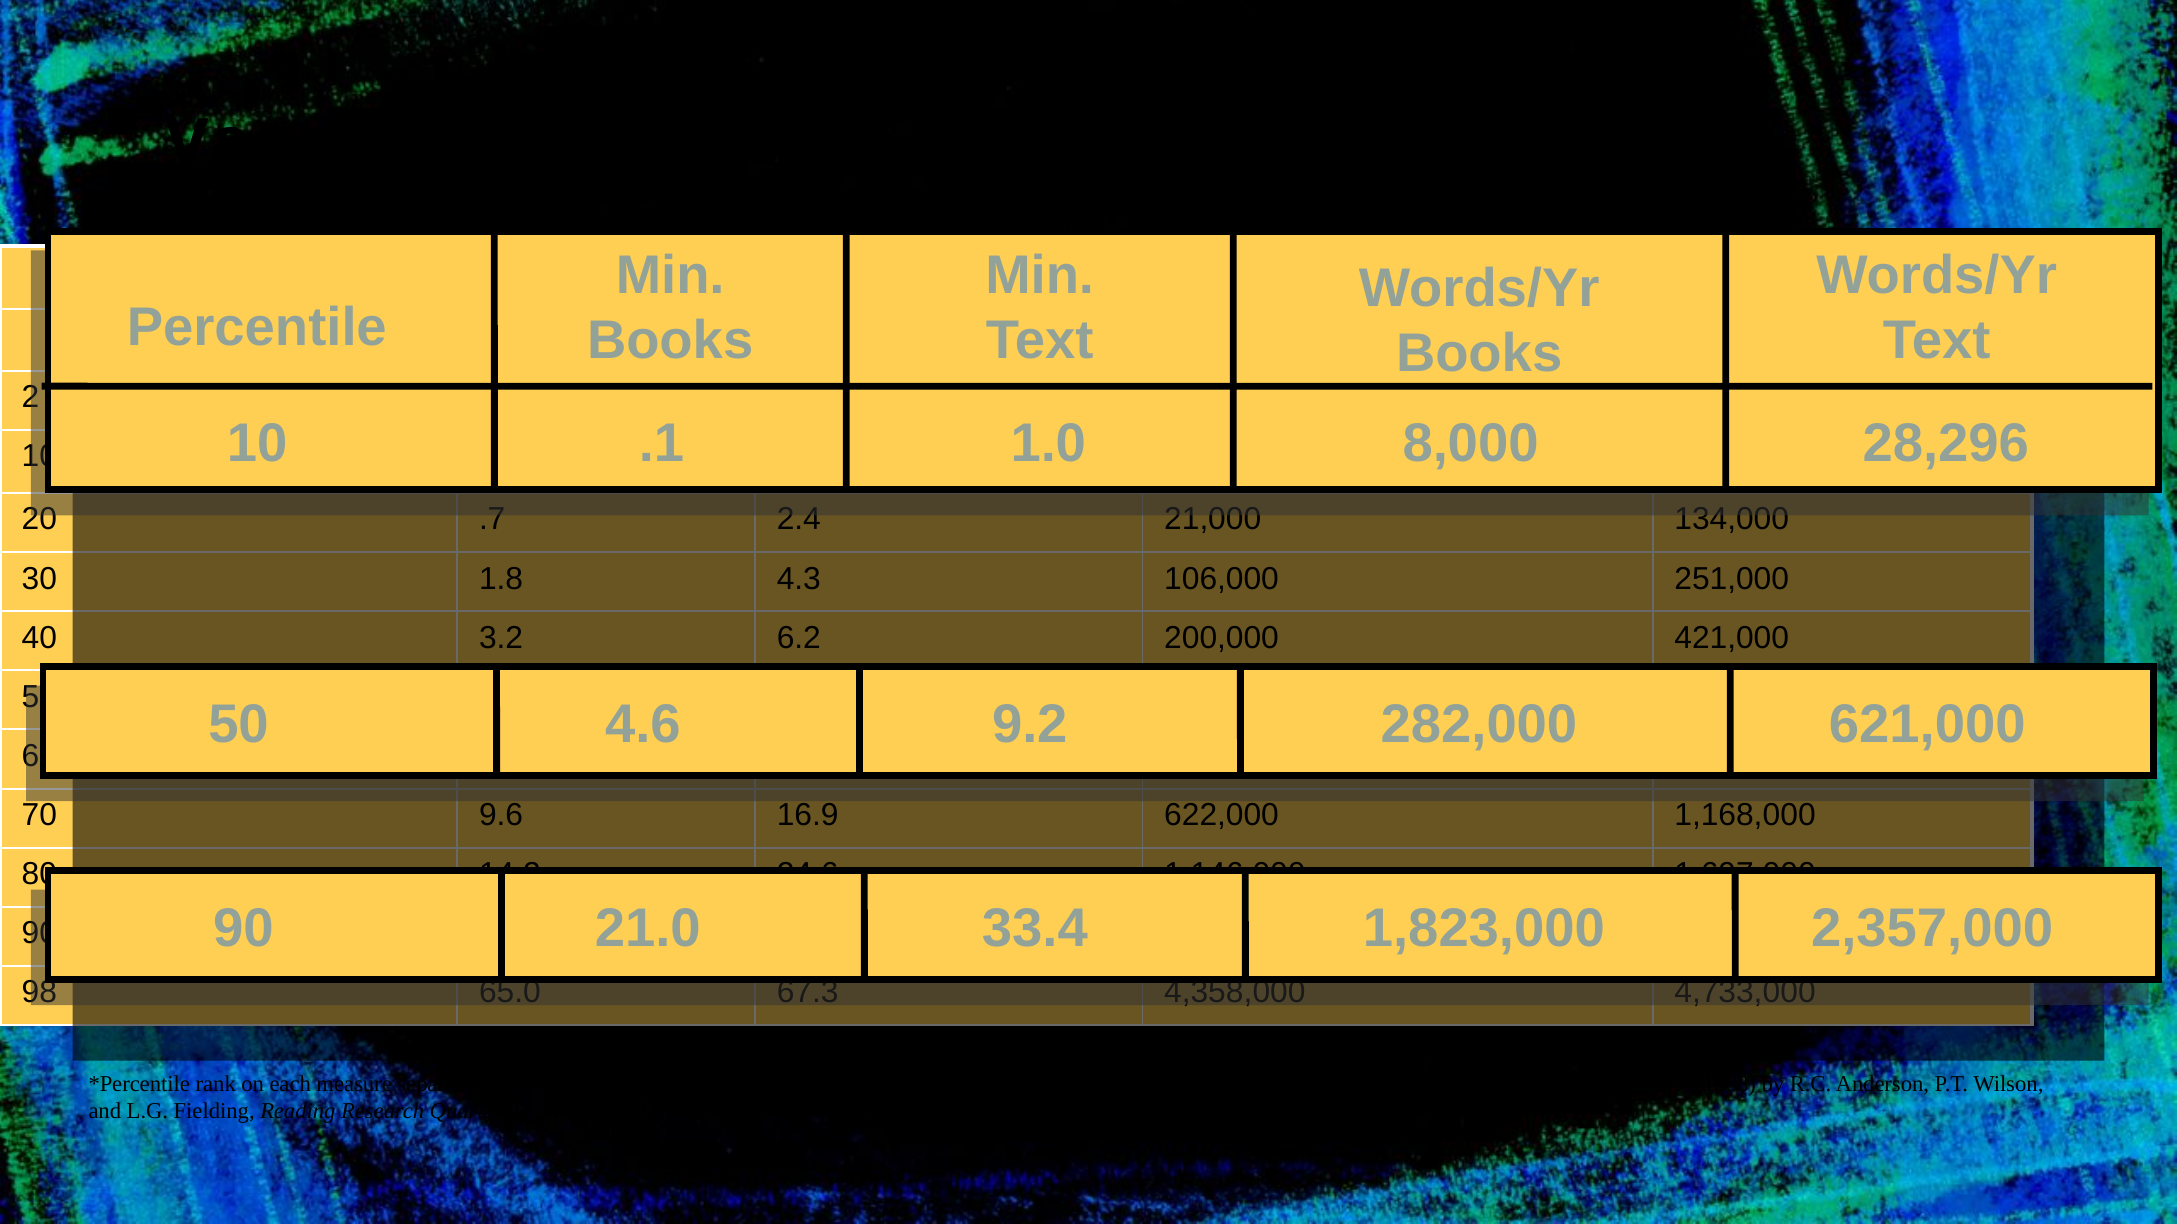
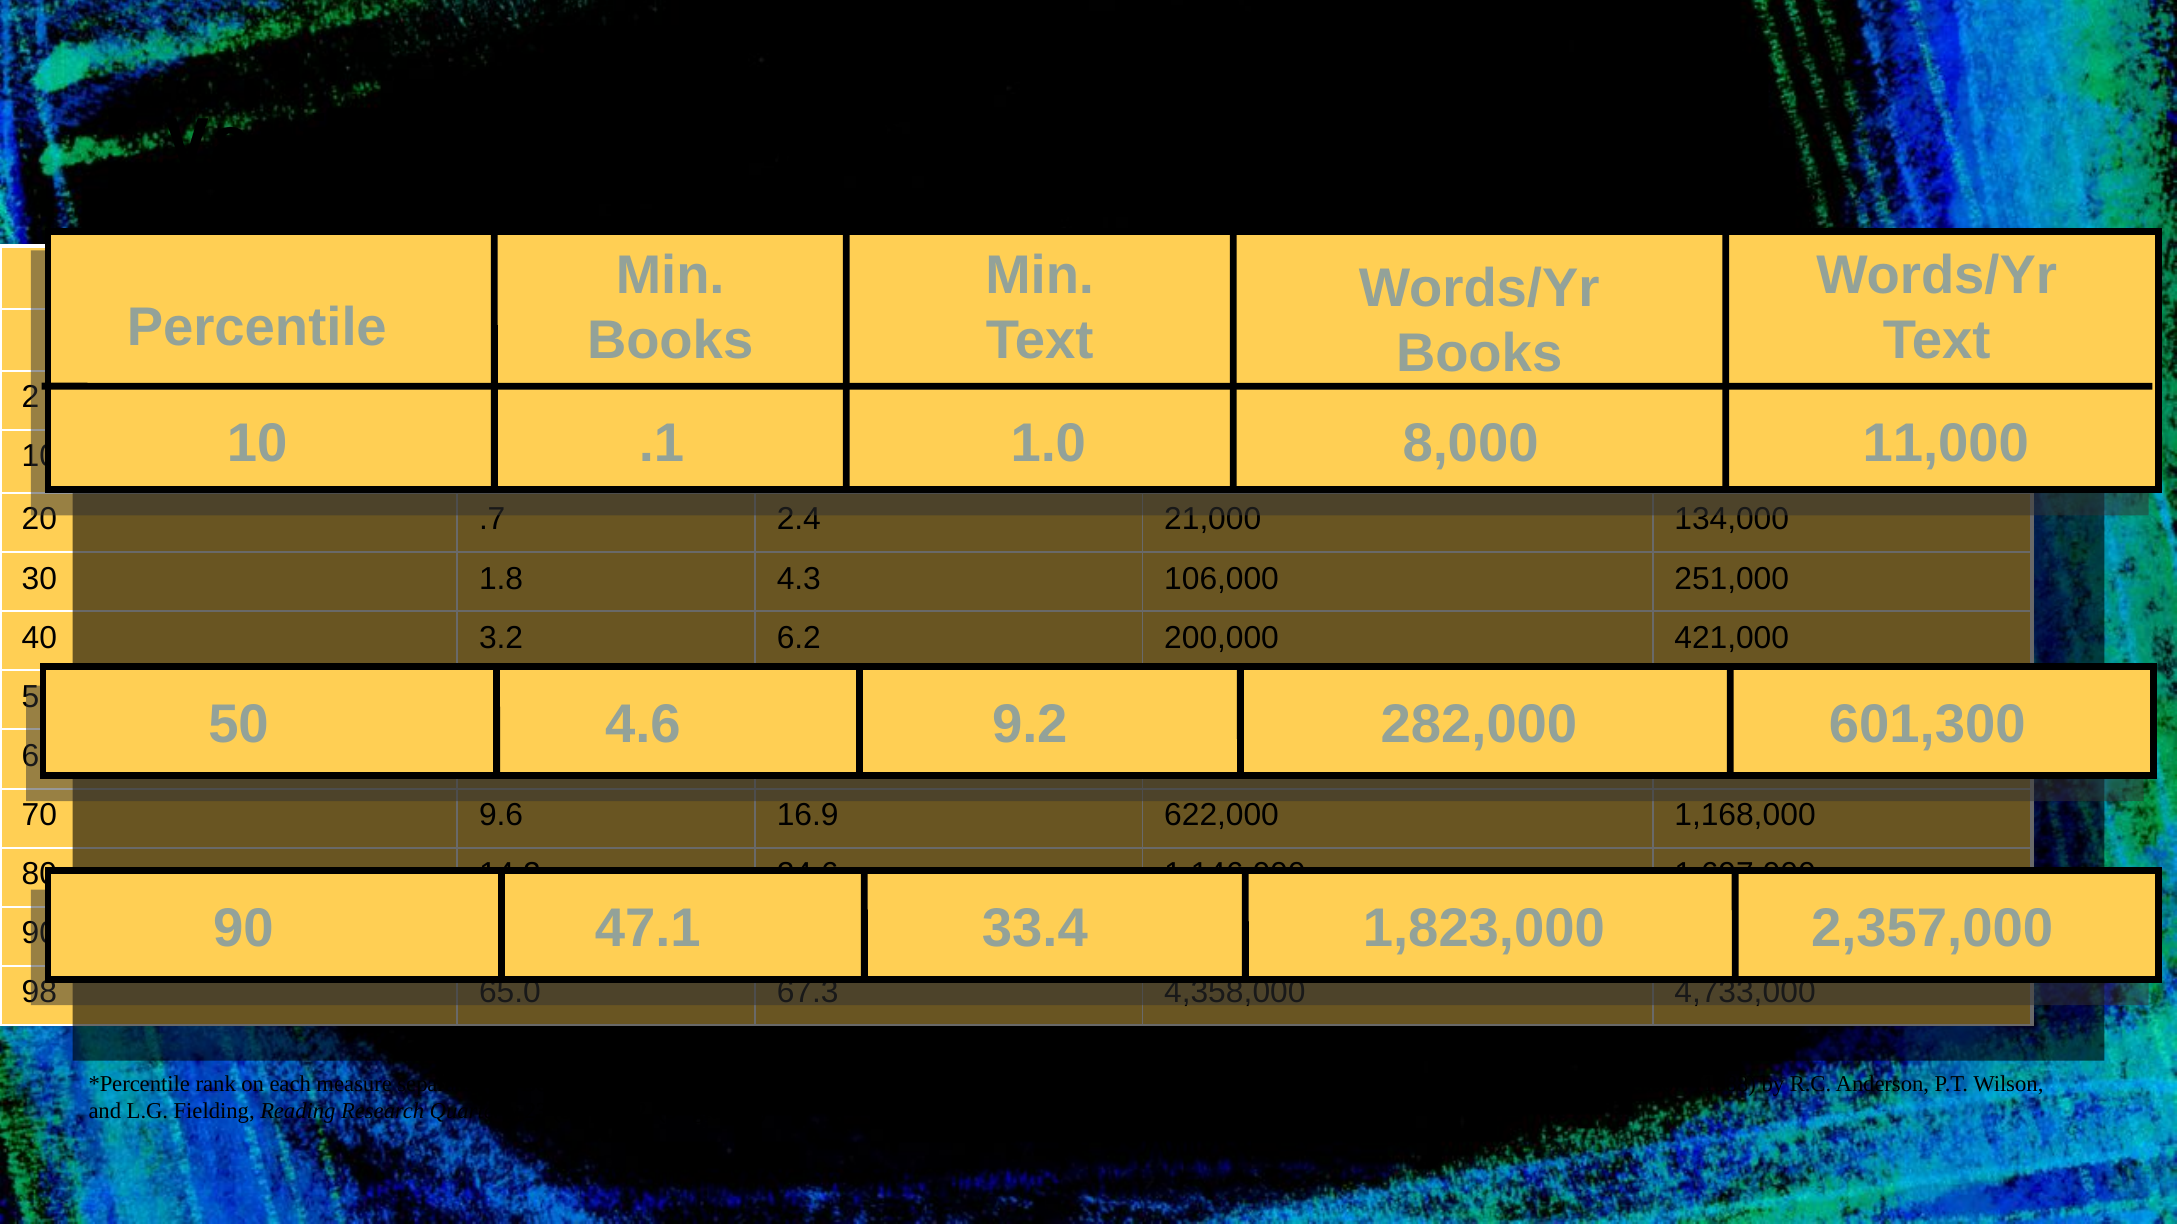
28,296: 28,296 -> 11,000 (1946, 444)
621,000: 621,000 -> 601,300 (1927, 725)
21.0: 21.0 -> 47.1 (648, 929)
